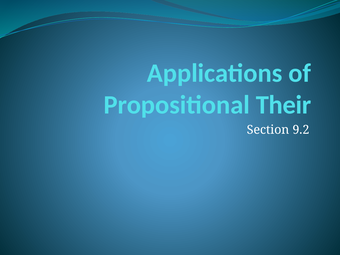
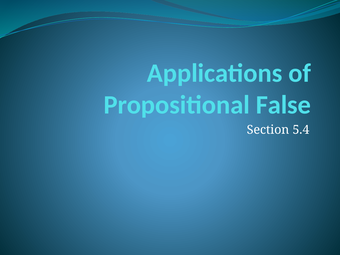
Their: Their -> False (283, 105)
9.2: 9.2 -> 5.4 (301, 130)
